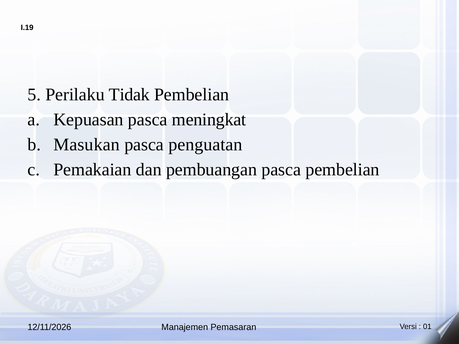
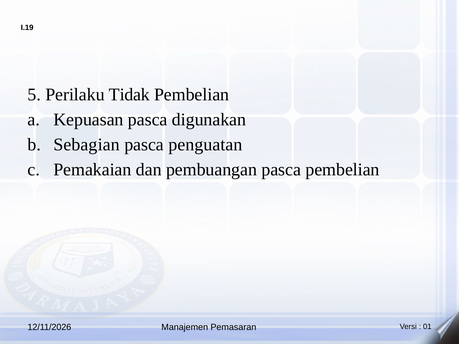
meningkat: meningkat -> digunakan (209, 120)
Masukan: Masukan -> Sebagian (87, 145)
